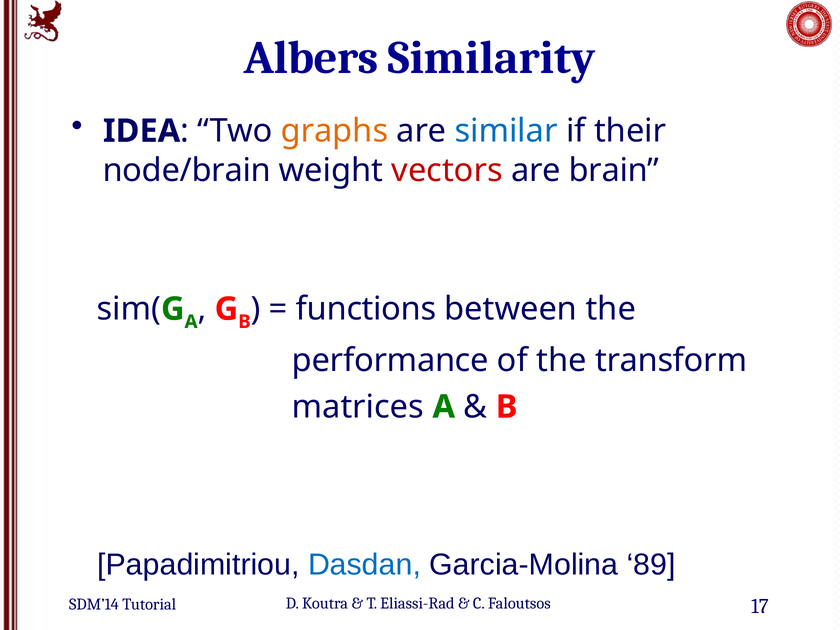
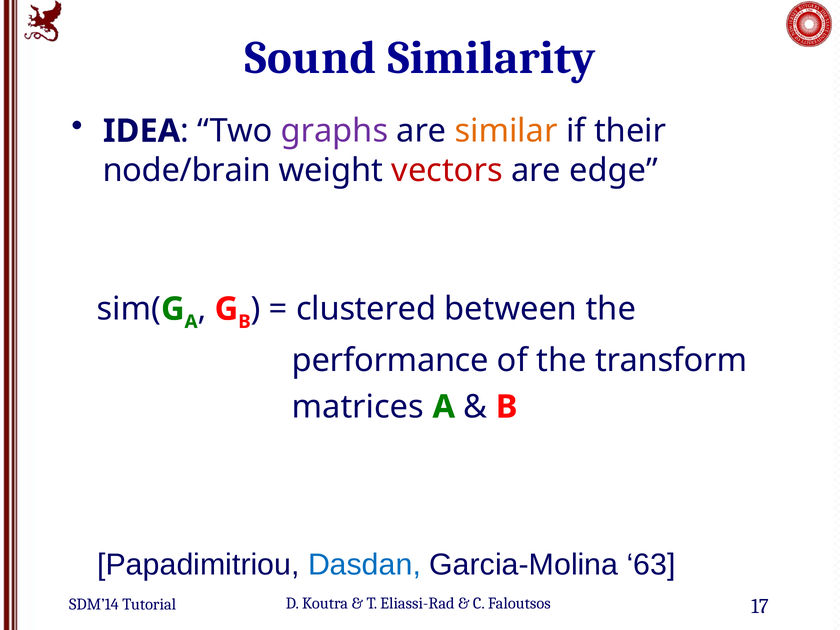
Albers: Albers -> Sound (311, 58)
graphs colour: orange -> purple (335, 131)
similar colour: blue -> orange (506, 131)
brain: brain -> edge (614, 170)
functions: functions -> clustered (366, 309)
89: 89 -> 63 (651, 565)
